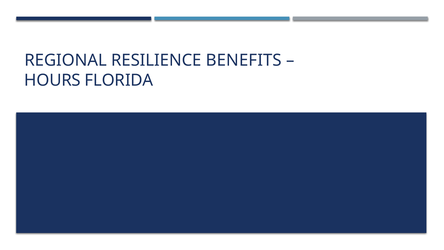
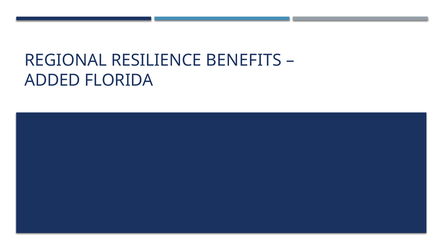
HOURS: HOURS -> ADDED (52, 80)
